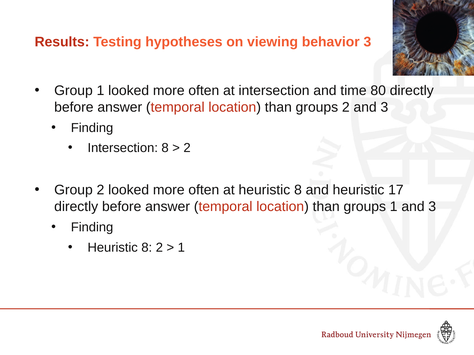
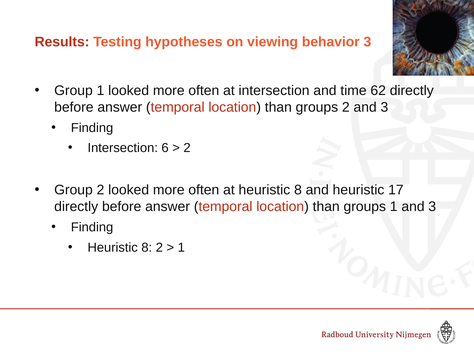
80: 80 -> 62 (378, 91)
Intersection 8: 8 -> 6 (165, 148)
